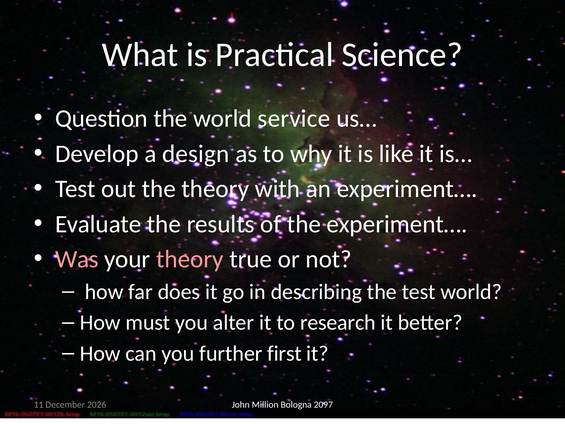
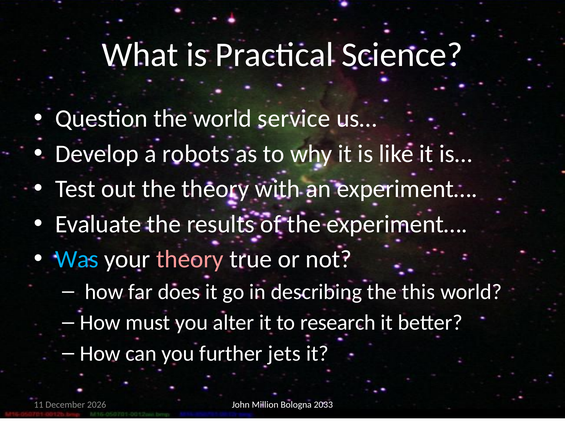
design: design -> robots (196, 154)
Was colour: pink -> light blue (77, 259)
the test: test -> this (419, 292)
first: first -> jets (284, 353)
2097: 2097 -> 2033 (323, 405)
